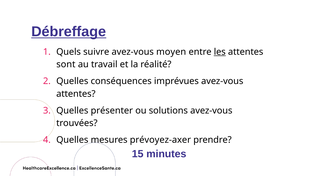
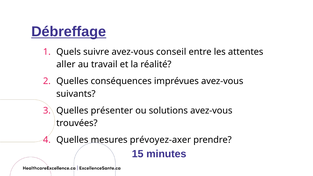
moyen: moyen -> conseil (171, 52)
les underline: present -> none (220, 52)
sont: sont -> aller (66, 64)
attentes: attentes -> suivants (76, 94)
